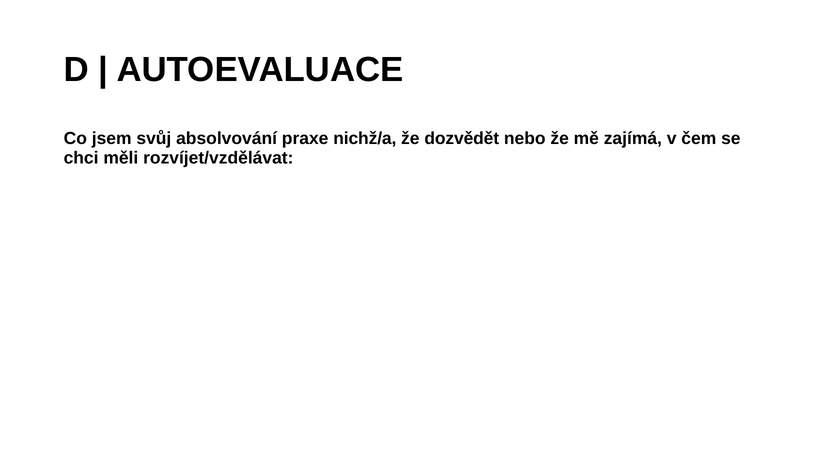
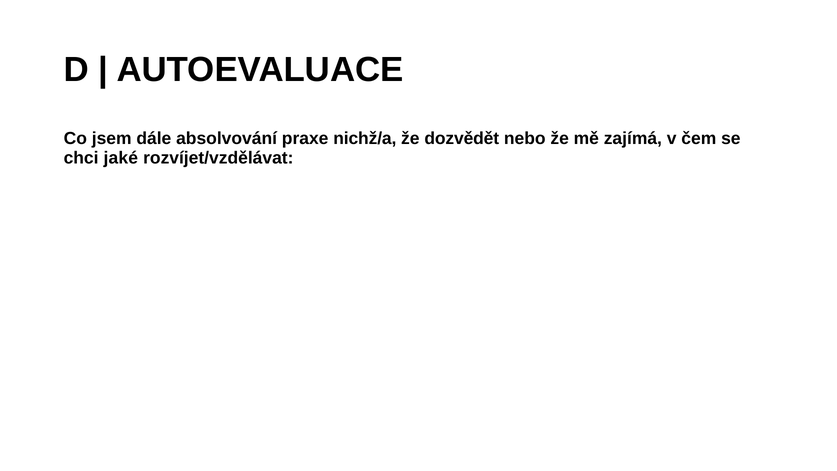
svůj: svůj -> dále (154, 138)
měli: měli -> jaké (121, 158)
